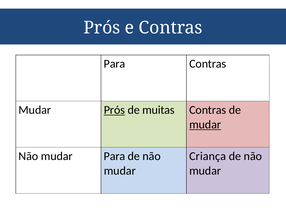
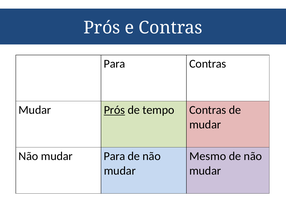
muitas: muitas -> tempo (158, 110)
mudar underline: present -> none (205, 124)
Criança: Criança -> Mesmo (208, 156)
